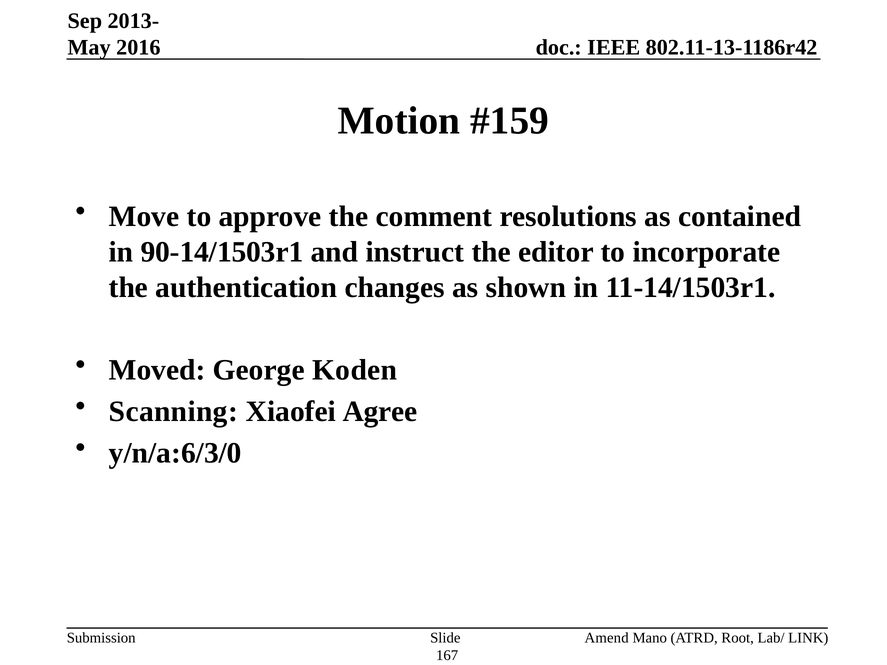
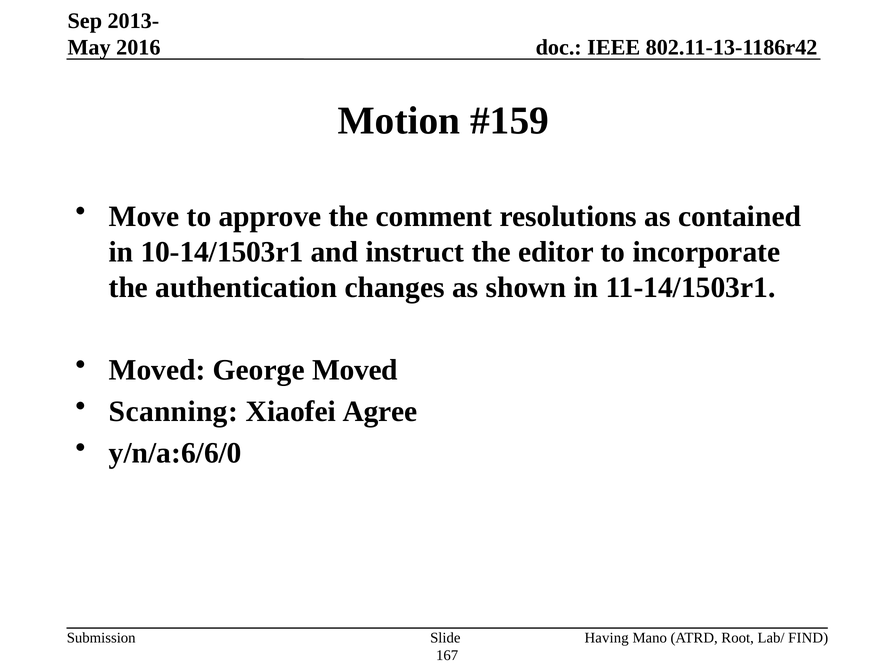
90-14/1503r1: 90-14/1503r1 -> 10-14/1503r1 (222, 252)
George Koden: Koden -> Moved (355, 370)
y/n/a:6/3/0: y/n/a:6/3/0 -> y/n/a:6/6/0 (175, 453)
Amend: Amend -> Having (607, 638)
LINK: LINK -> FIND (808, 638)
